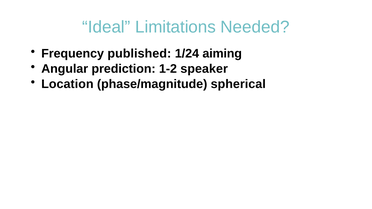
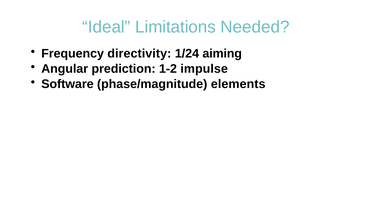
published: published -> directivity (139, 54)
speaker: speaker -> impulse (204, 69)
Location: Location -> Software (67, 84)
spherical: spherical -> elements (238, 84)
